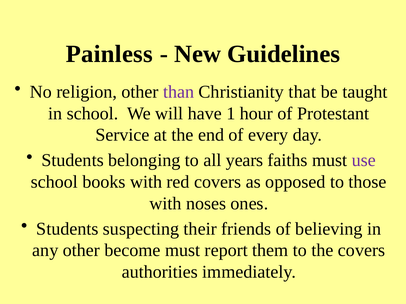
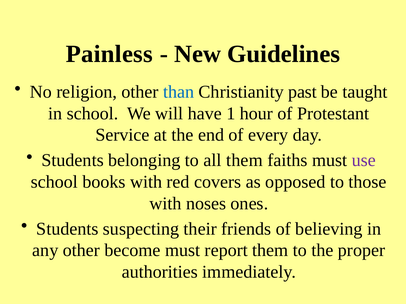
than colour: purple -> blue (179, 92)
that: that -> past (302, 92)
all years: years -> them (244, 161)
the covers: covers -> proper (362, 251)
